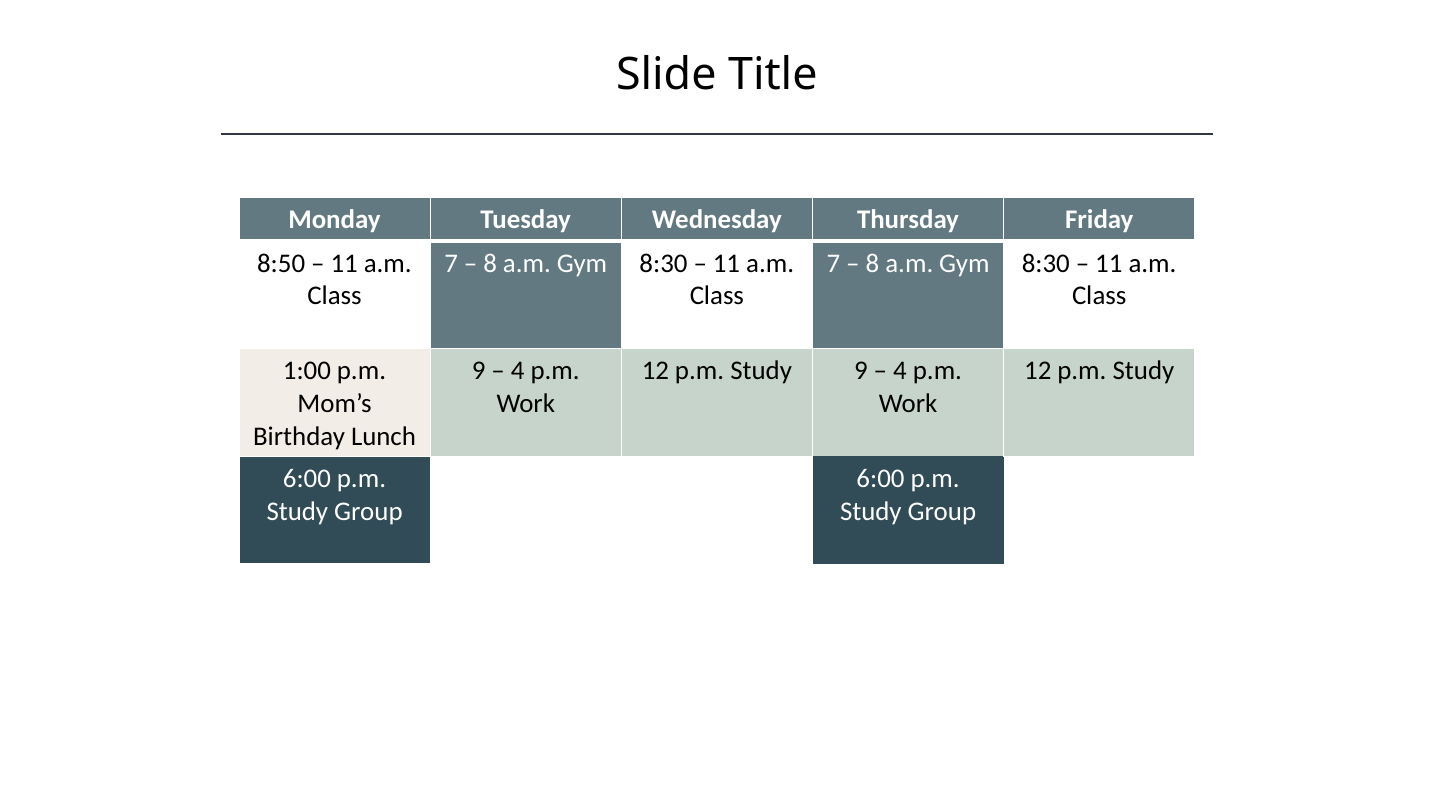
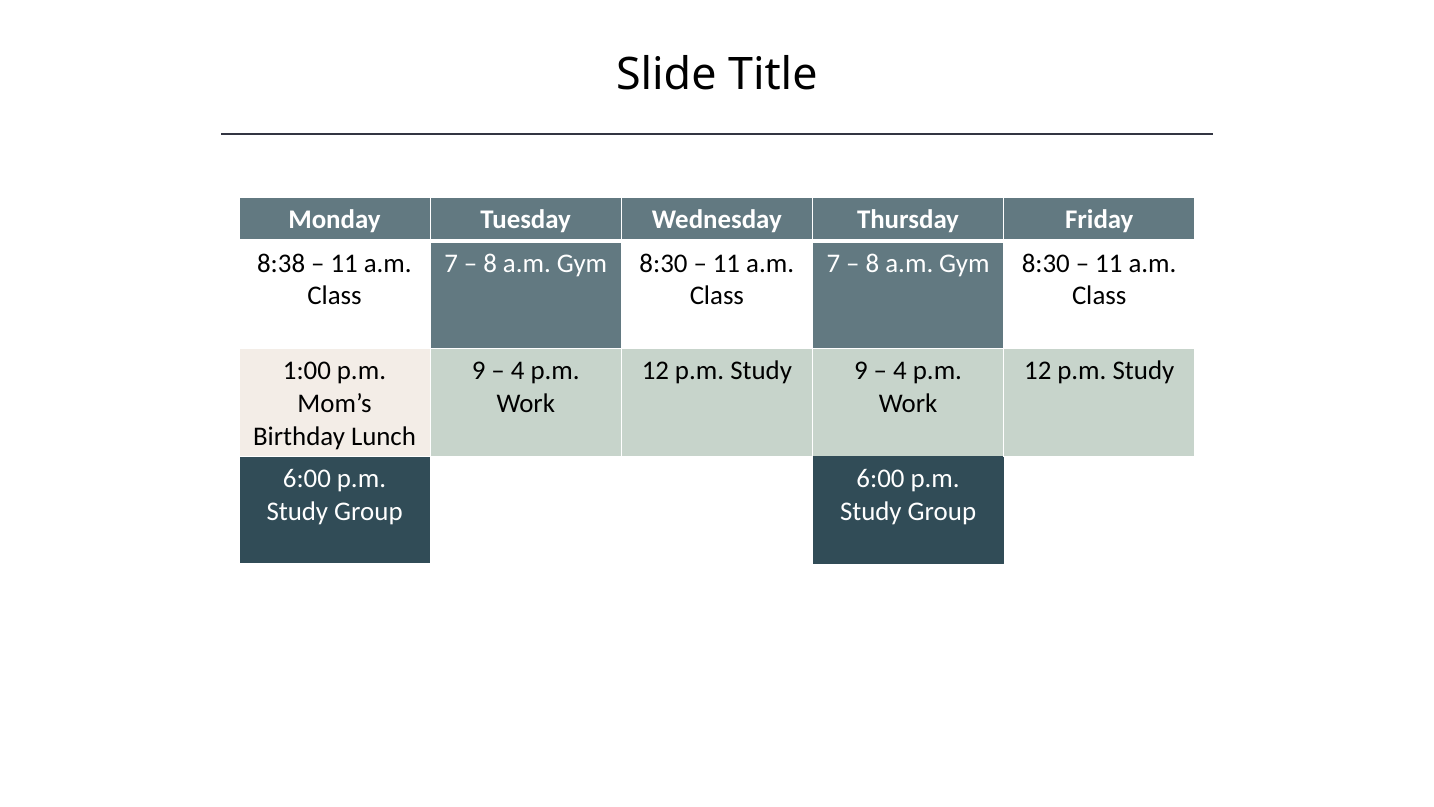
8:50: 8:50 -> 8:38 (281, 263)
